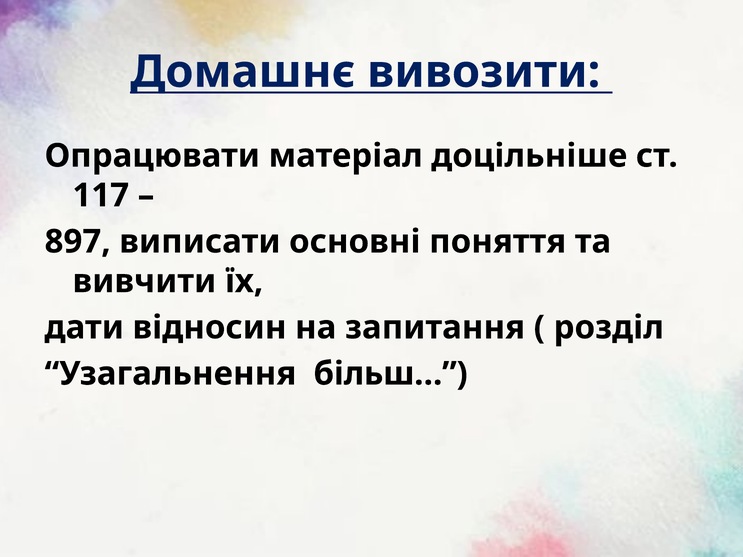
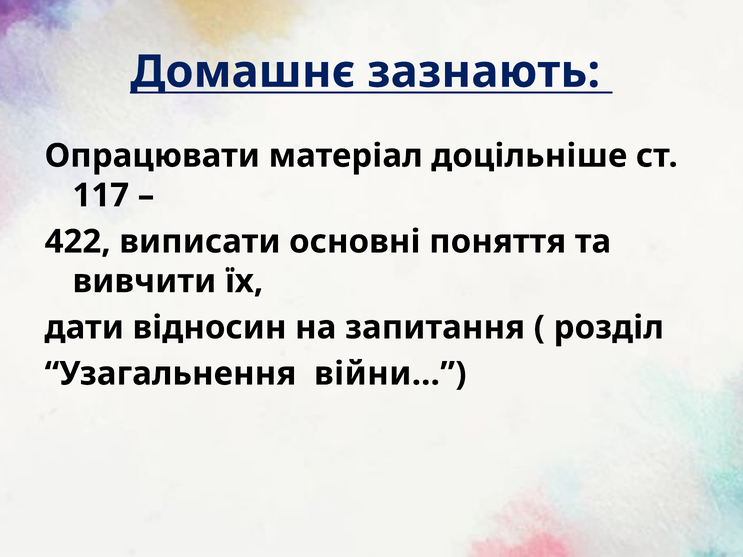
вивозити: вивозити -> зазнають (484, 72)
897: 897 -> 422 (78, 242)
більш…: більш… -> війни… (390, 374)
